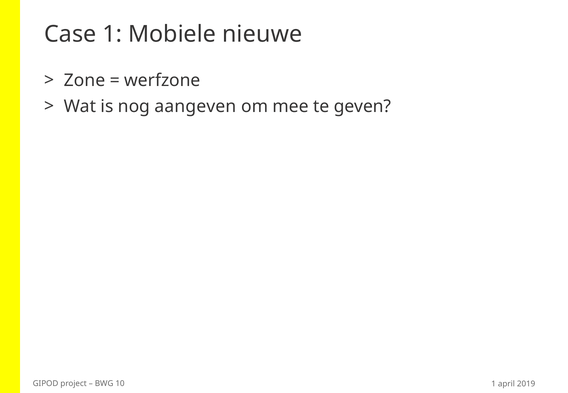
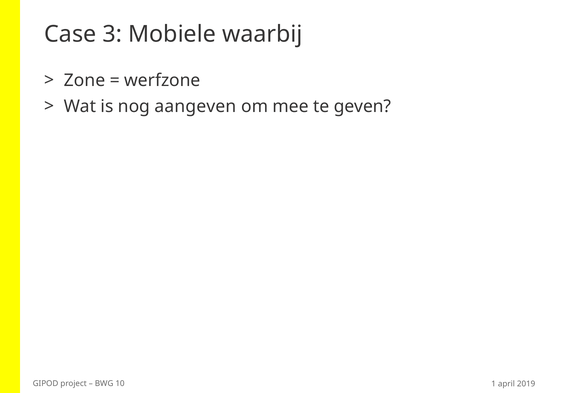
Case 1: 1 -> 3 (112, 34)
nieuwe: nieuwe -> waarbij (262, 34)
